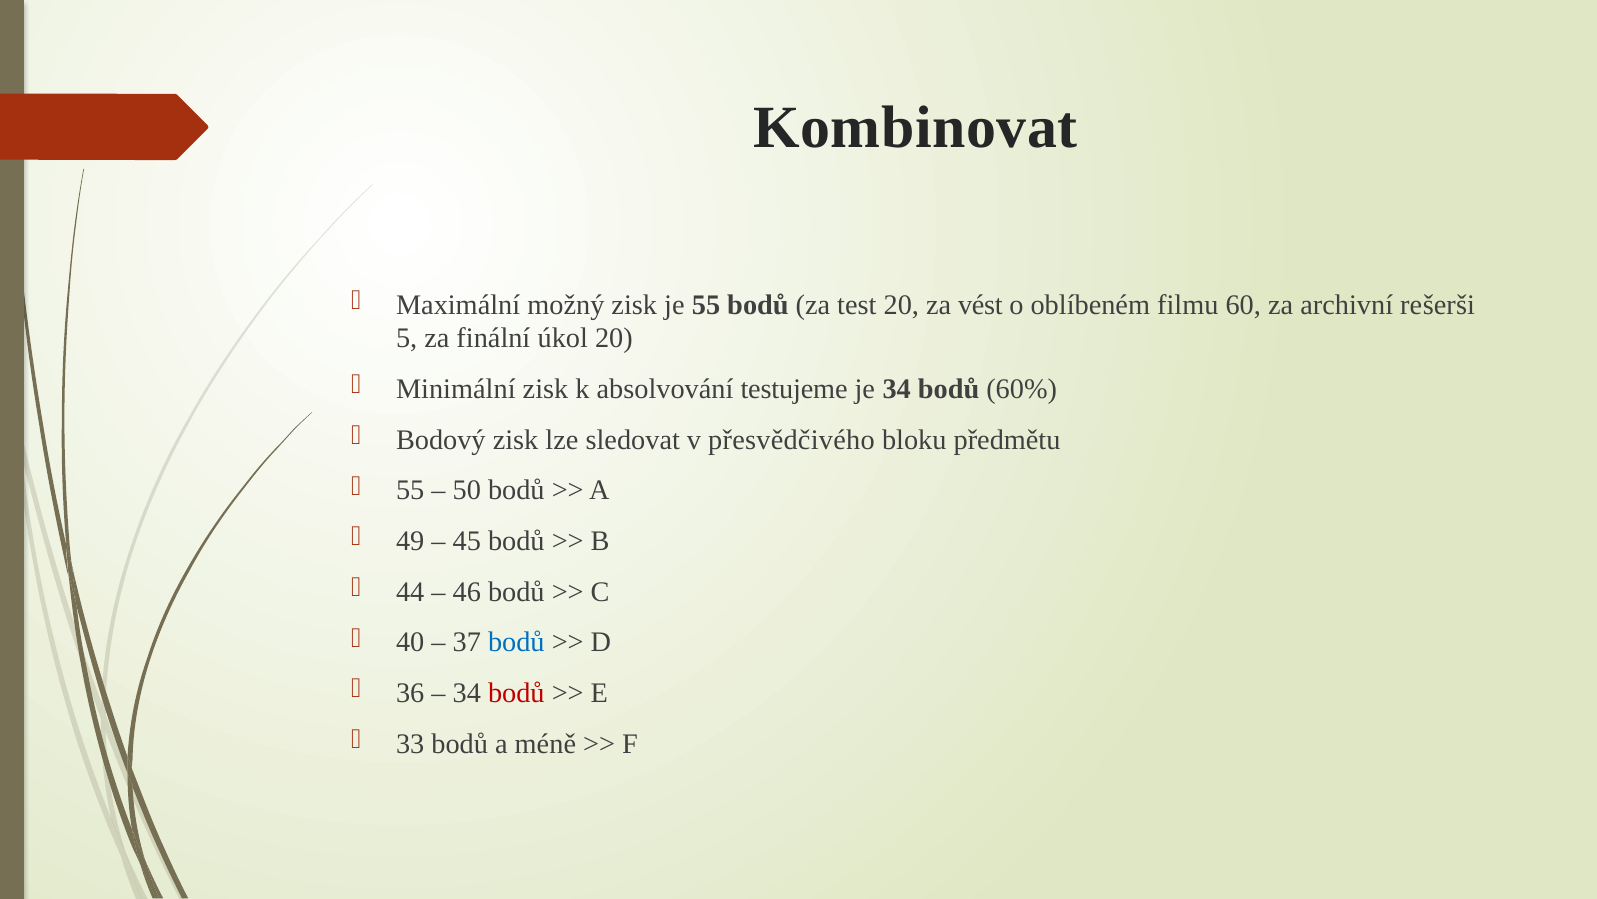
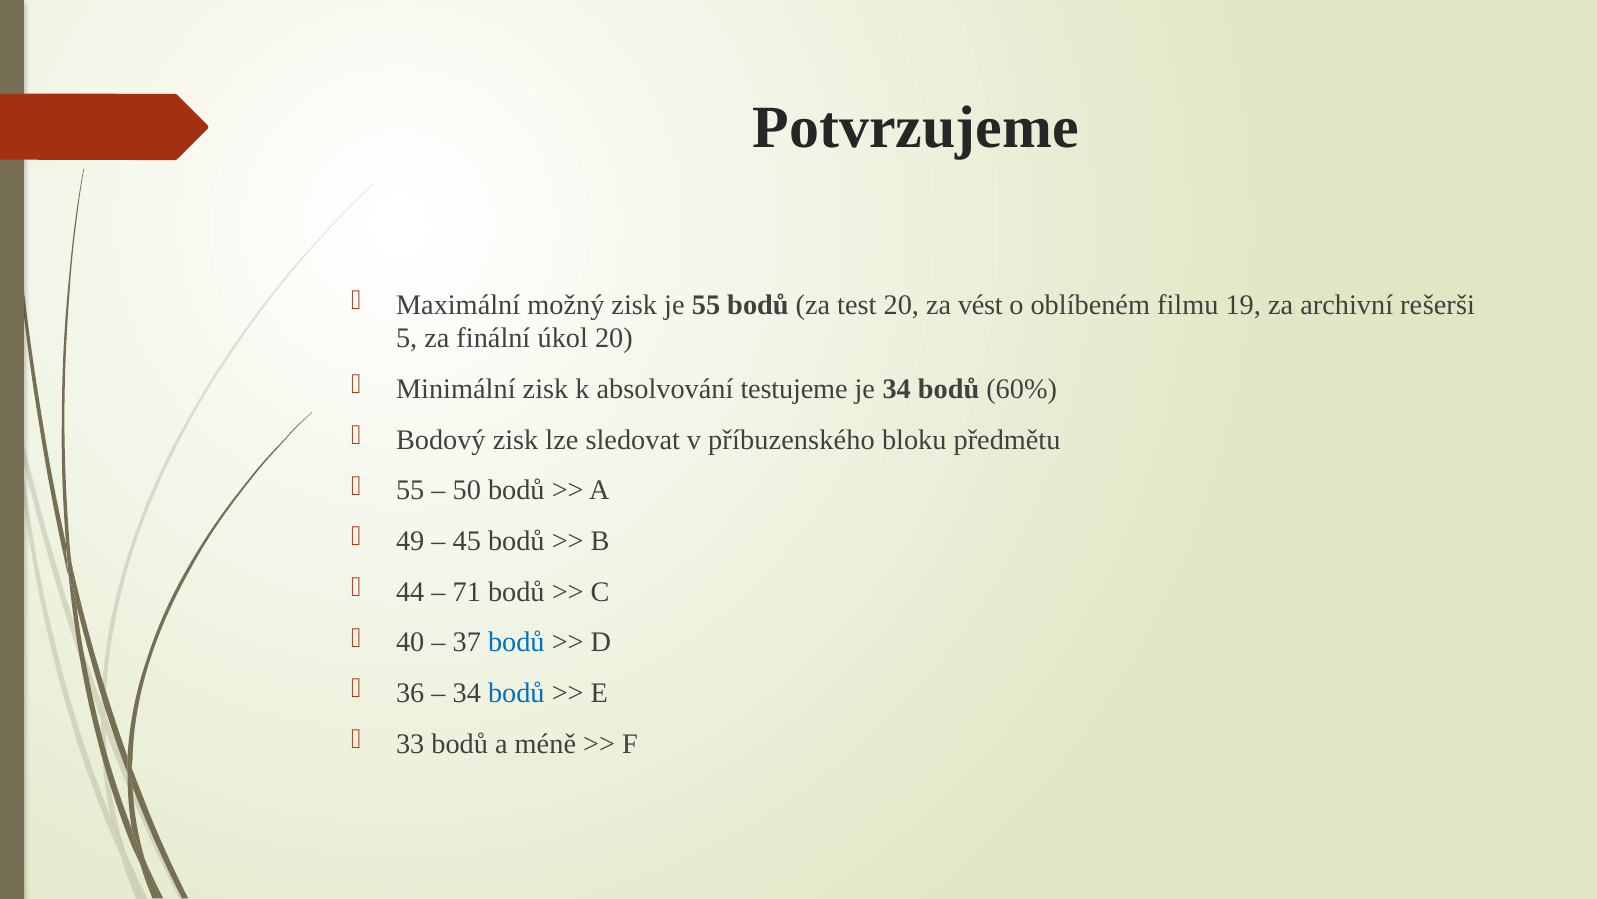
Kombinovat: Kombinovat -> Potvrzujeme (916, 128)
60: 60 -> 19 (1243, 304)
přesvědčivého: přesvědčivého -> příbuzenského (791, 440)
46: 46 -> 71 (467, 591)
bodů colour: red -> blue (516, 693)
